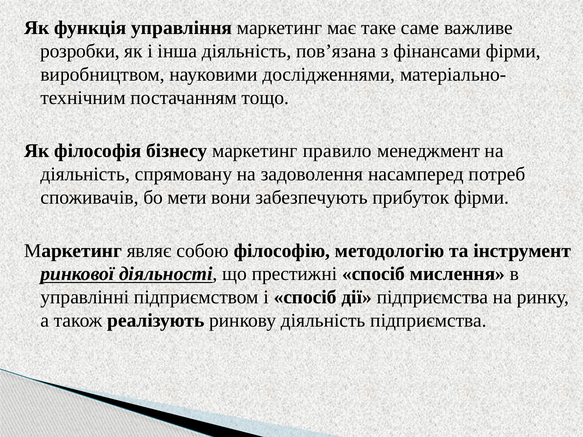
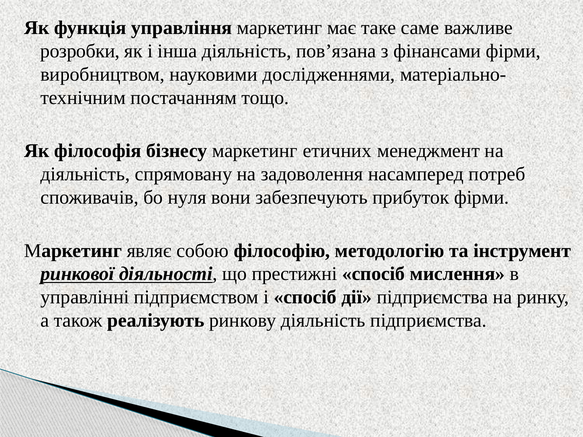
правило: правило -> етичних (337, 151)
мети: мети -> нуля (187, 198)
